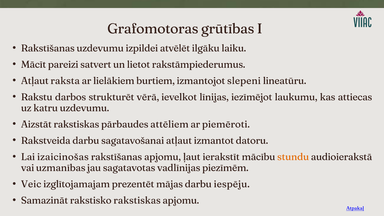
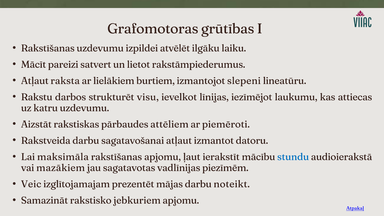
vērā: vērā -> visu (148, 97)
izaicinošas: izaicinošas -> maksimāla (63, 157)
stundu colour: orange -> blue (293, 157)
uzmanības: uzmanības -> mazākiem (61, 168)
iespēju: iespēju -> noteikt (232, 184)
rakstisko rakstiskas: rakstiskas -> jebkuriem (137, 200)
